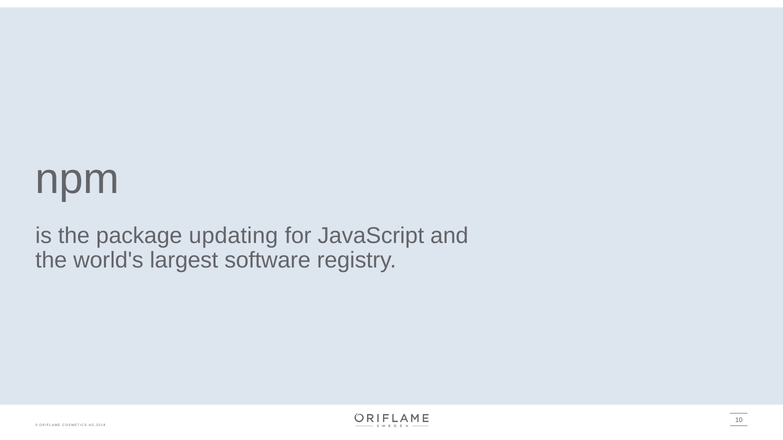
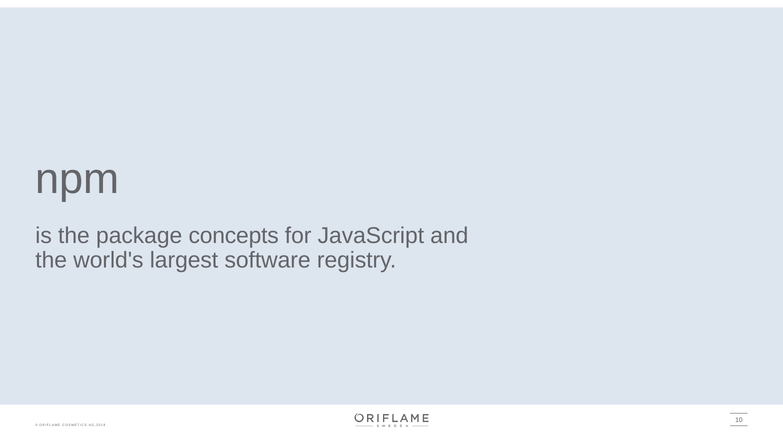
updating: updating -> concepts (234, 236)
